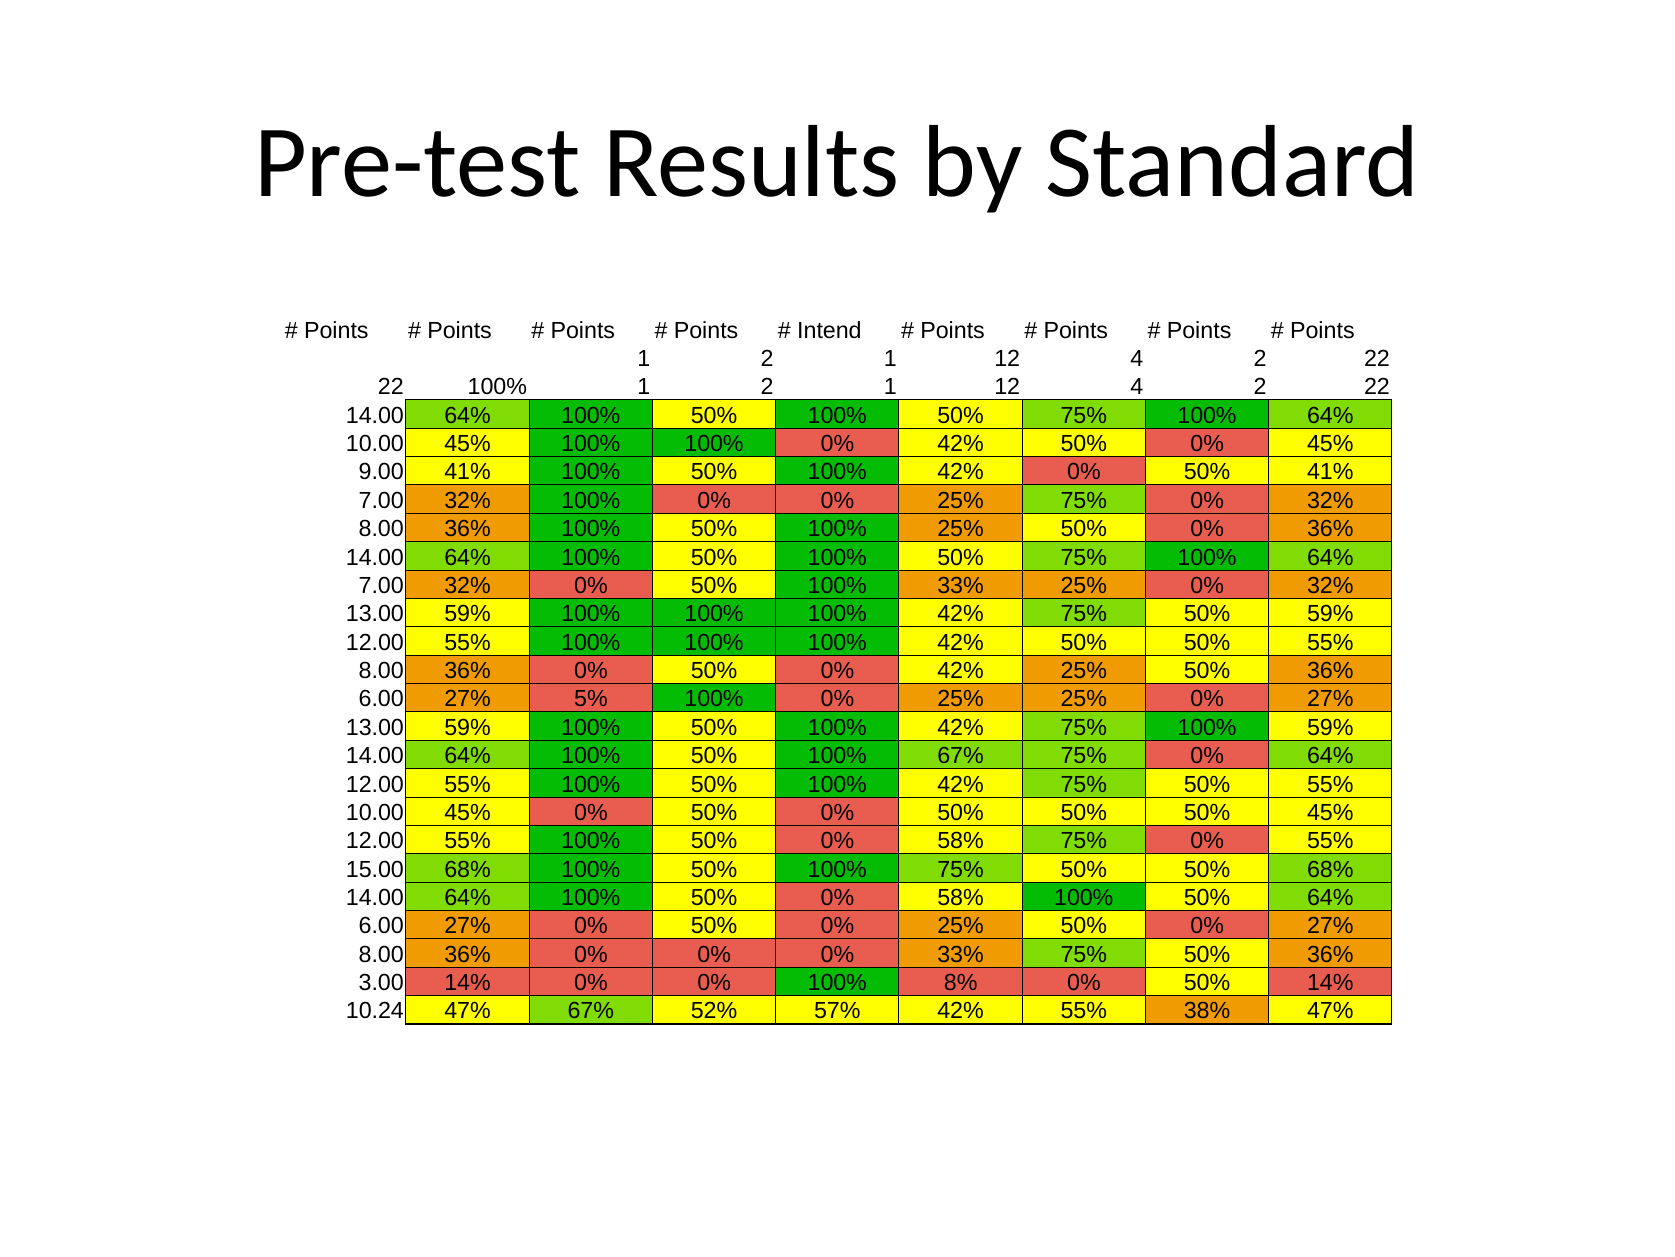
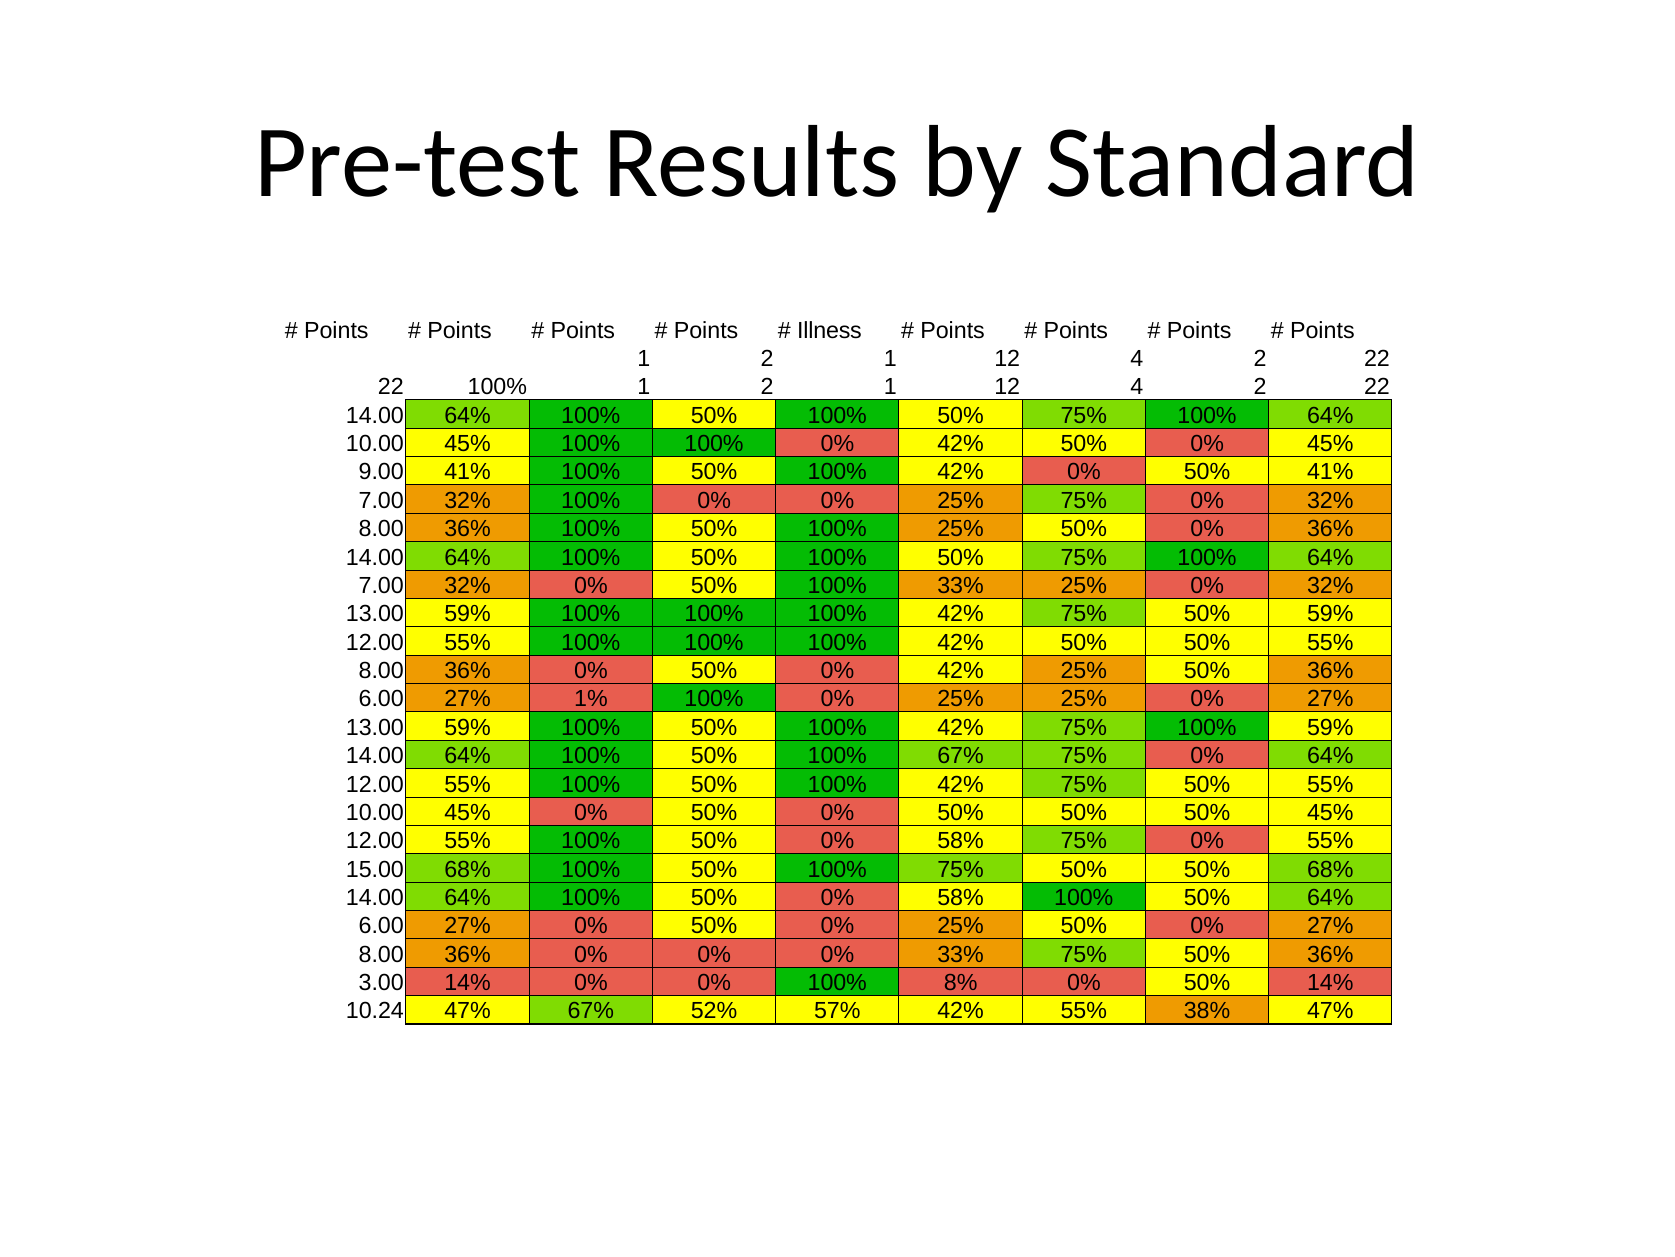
Intend: Intend -> Illness (830, 330)
5%: 5% -> 1% (591, 699)
